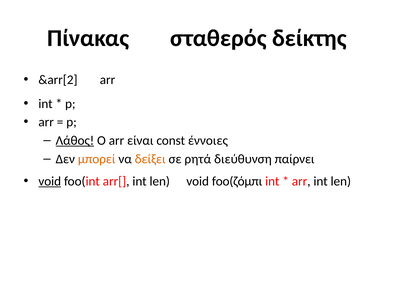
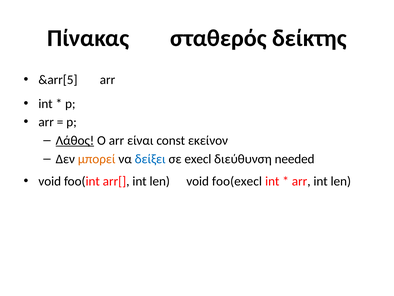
&arr[2: &arr[2 -> &arr[5 (58, 80)
έννοιες: έννοιες -> εκείνον (208, 140)
δείξει colour: orange -> blue (150, 159)
ρητά: ρητά -> execl (198, 159)
παίρνει: παίρνει -> needed (295, 159)
void underline: present -> none (50, 181)
foo(ζόμπι: foo(ζόμπι -> foo(execl (237, 181)
